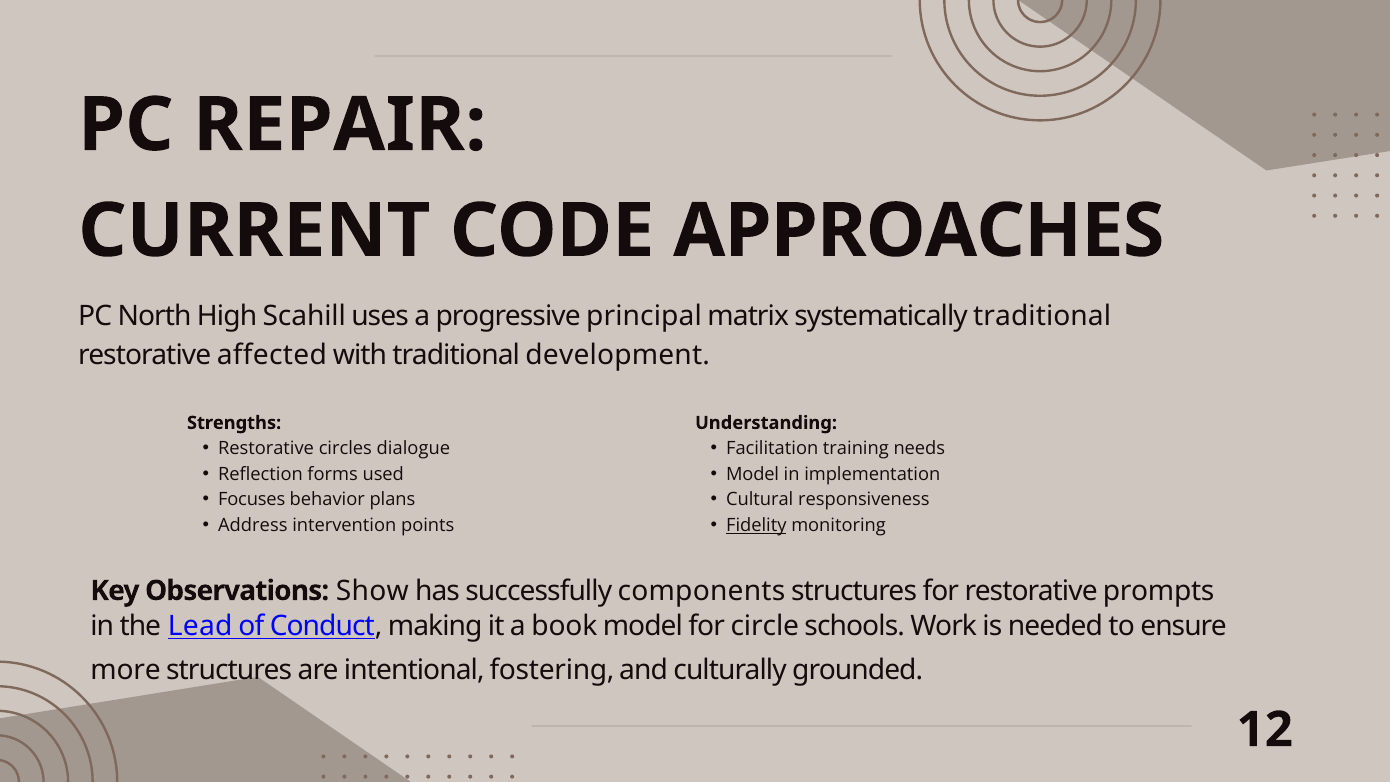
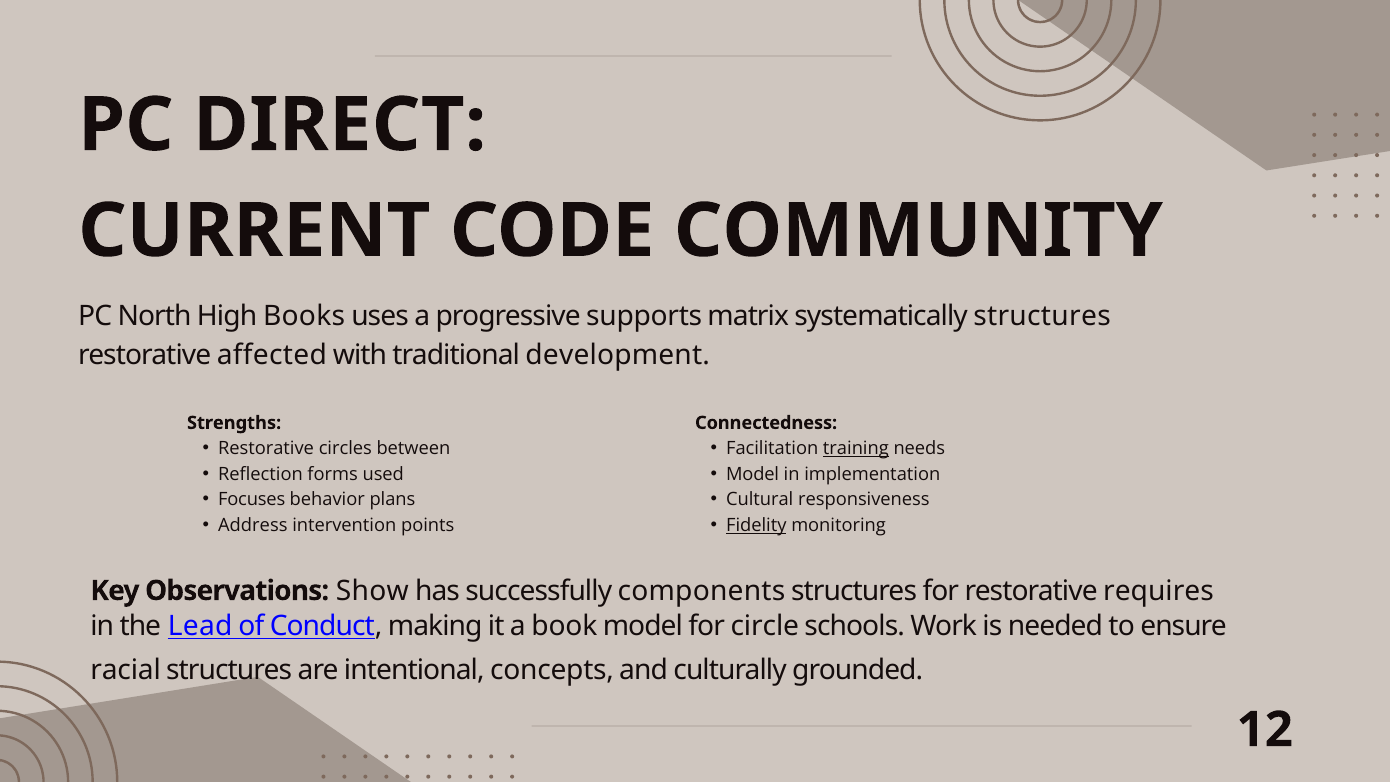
REPAIR: REPAIR -> DIRECT (340, 125)
APPROACHES: APPROACHES -> COMMUNITY (918, 231)
Scahill: Scahill -> Books (304, 316)
principal: principal -> supports (644, 316)
systematically traditional: traditional -> structures (1042, 316)
Understanding: Understanding -> Connectedness (766, 423)
dialogue: dialogue -> between (413, 448)
training underline: none -> present (856, 448)
prompts: prompts -> requires (1158, 591)
more: more -> racial (126, 670)
fostering: fostering -> concepts (552, 670)
